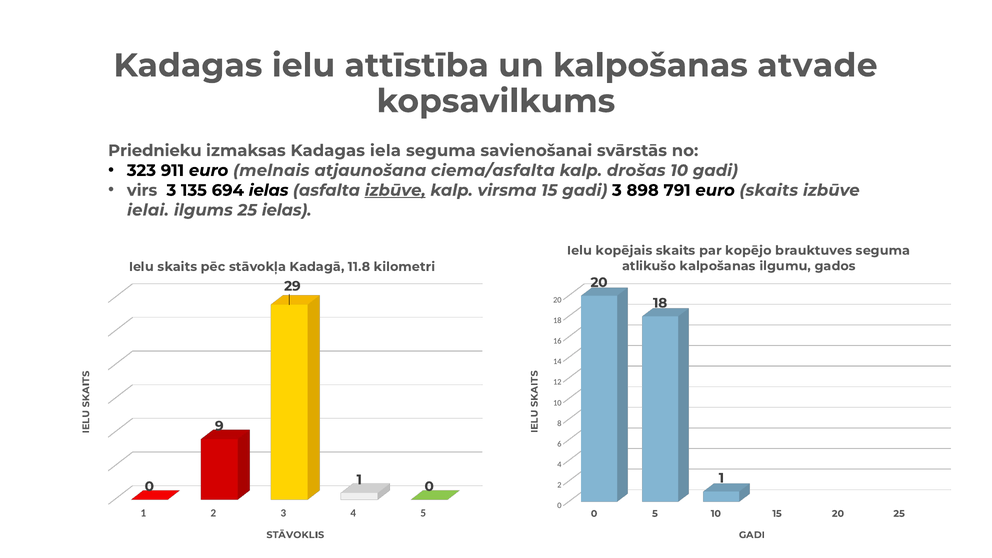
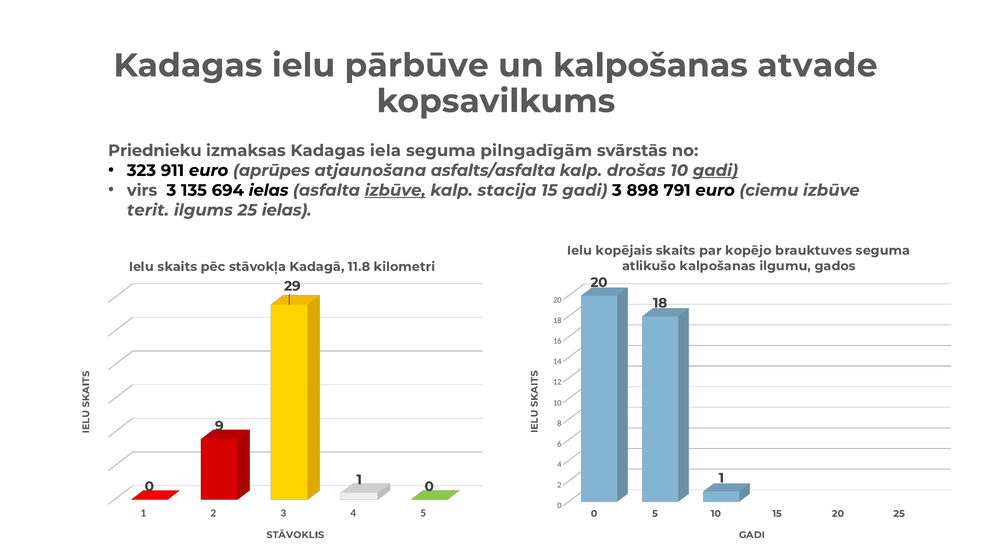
attīstība: attīstība -> pārbūve (417, 66)
savienošanai: savienošanai -> pilngadīgām (536, 151)
melnais: melnais -> aprūpes (271, 170)
ciema/asfalta: ciema/asfalta -> asfalts/asfalta (493, 170)
gadi underline: none -> present (715, 170)
virsma: virsma -> stacija (507, 190)
euro skaits: skaits -> ciemu (769, 190)
ielai: ielai -> terit (148, 210)
